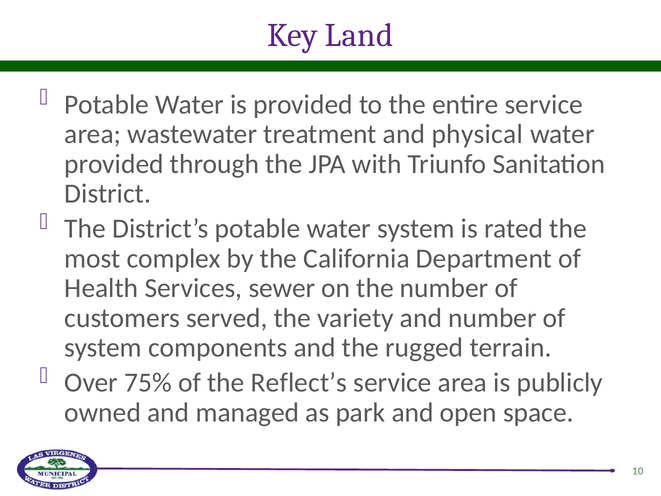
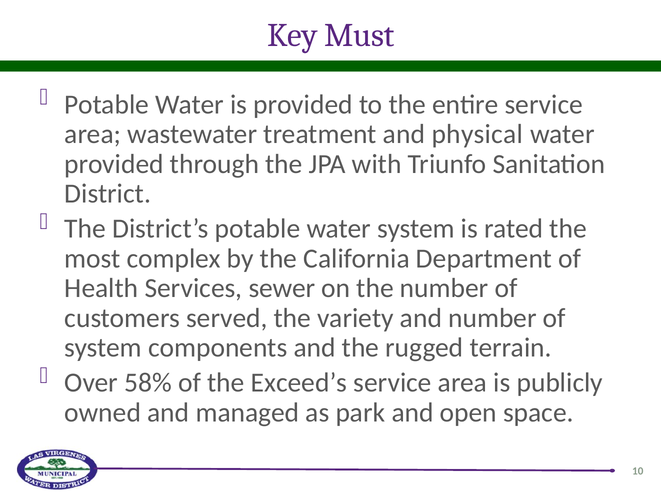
Land: Land -> Must (359, 35)
75%: 75% -> 58% (148, 383)
Reflect’s: Reflect’s -> Exceed’s (299, 383)
